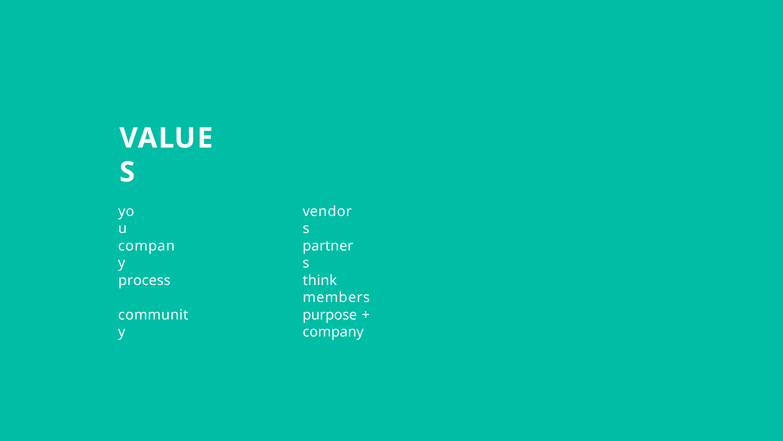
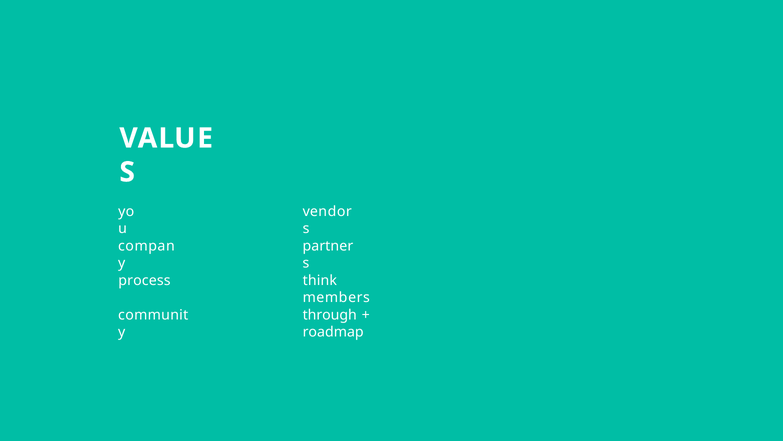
purpose: purpose -> through (330, 315)
company: company -> roadmap (333, 332)
